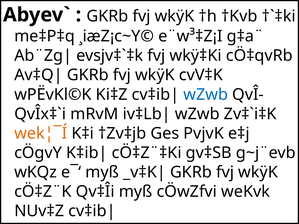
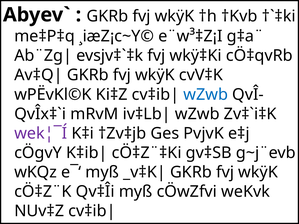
wek¦¯Í colour: orange -> purple (41, 133)
